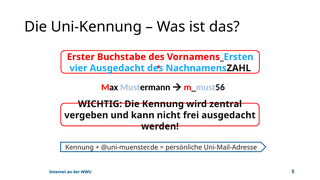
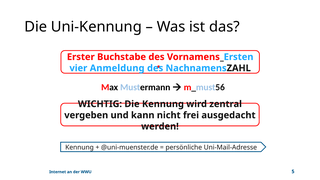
vier Ausgedacht: Ausgedacht -> Anmeldung (117, 68)
